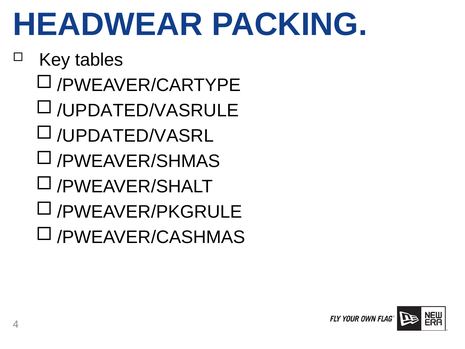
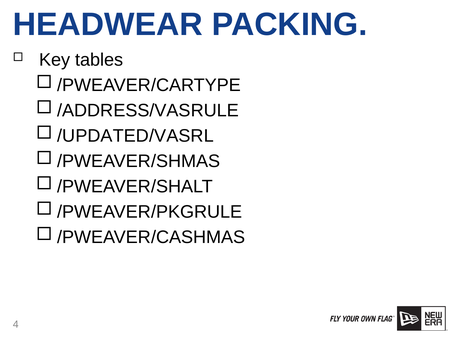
/UPDATED/VASRULE: /UPDATED/VASRULE -> /ADDRESS/VASRULE (148, 110)
